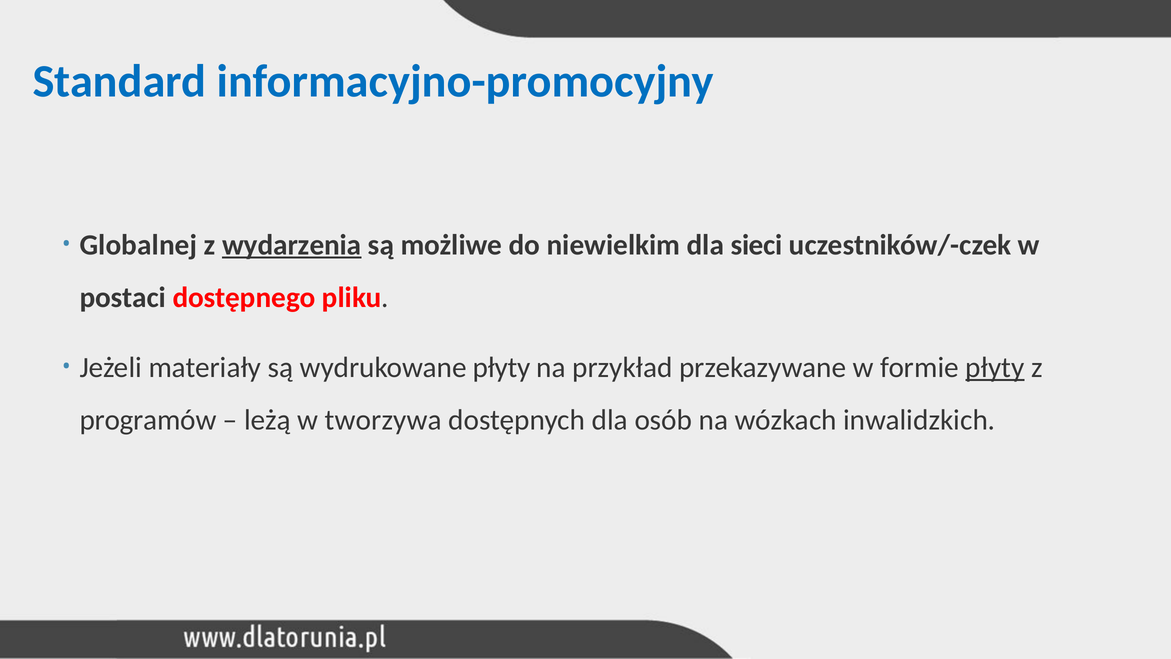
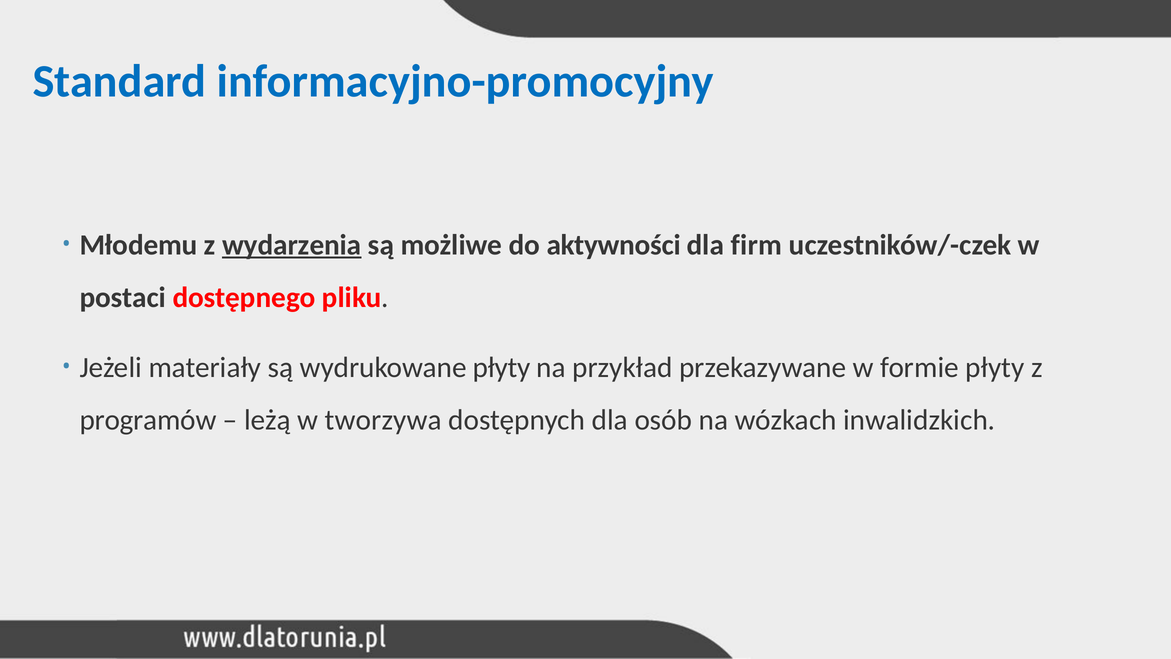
Globalnej: Globalnej -> Młodemu (138, 245)
niewielkim: niewielkim -> aktywności (614, 245)
sieci: sieci -> firm (756, 245)
płyty underline: present -> none (995, 367)
